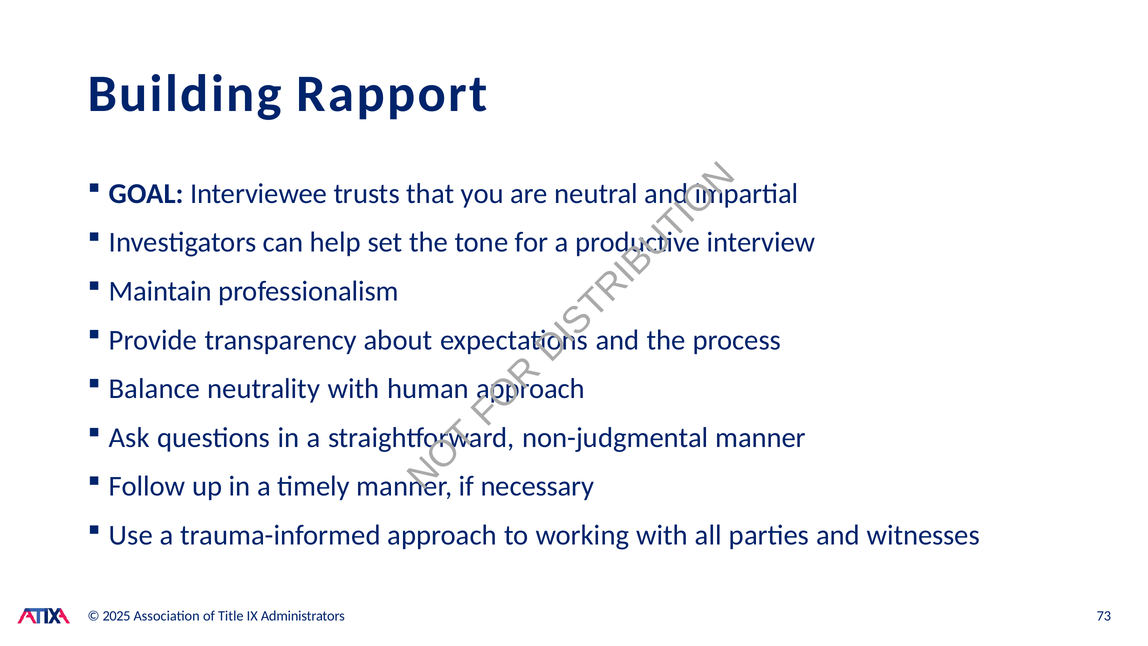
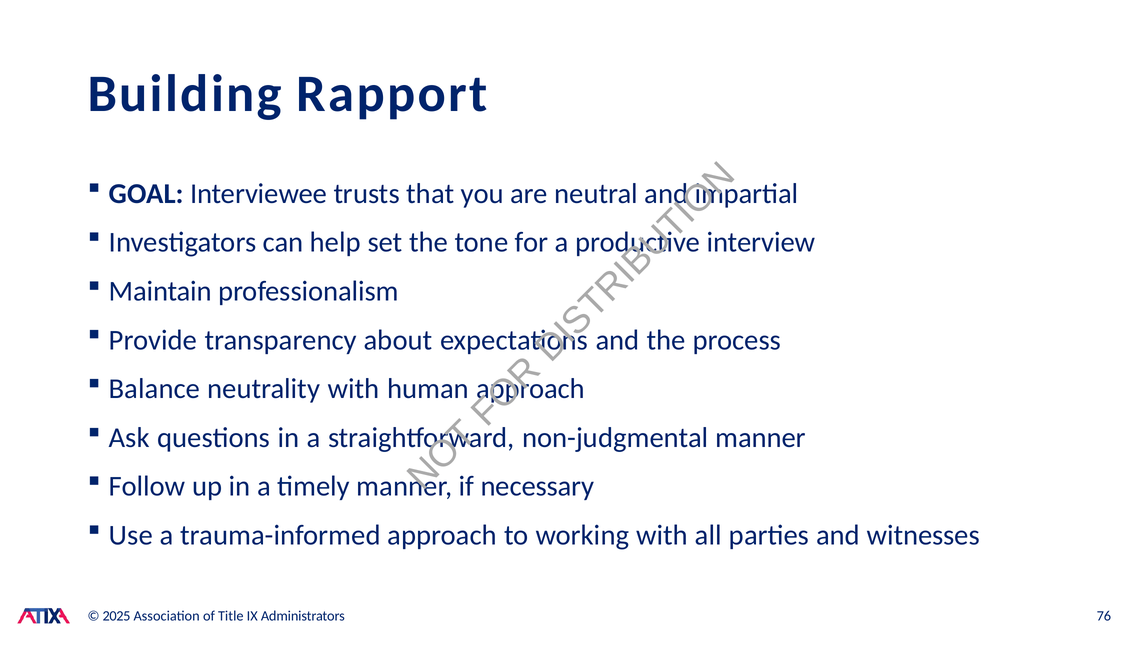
73: 73 -> 76 (1104, 616)
